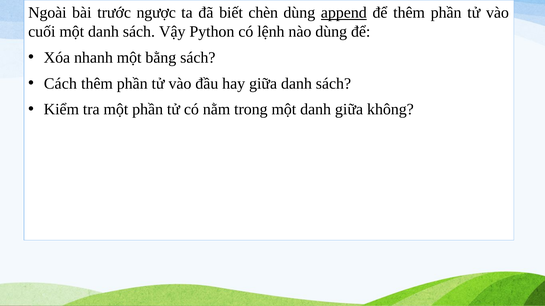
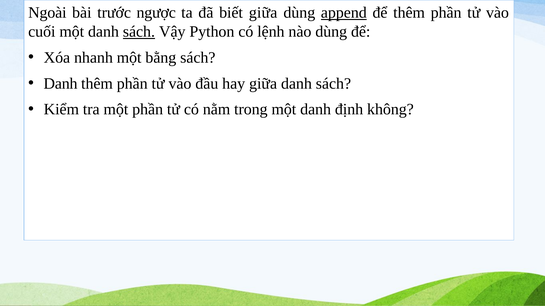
biết chèn: chèn -> giữa (263, 13)
sách underline: none -> present (139, 32)
Cách: Cách -> Danh (61, 84)
danh giữa: giữa -> định (349, 110)
